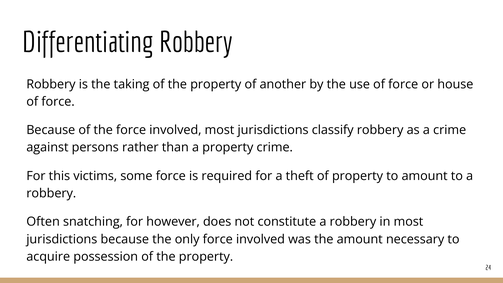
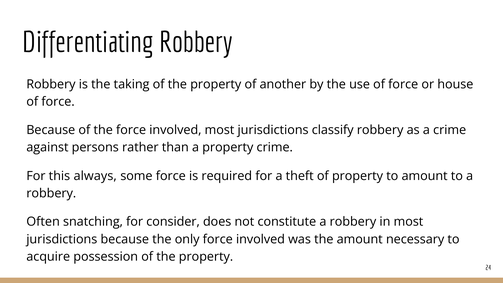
victims: victims -> always (95, 176)
however: however -> consider (173, 222)
